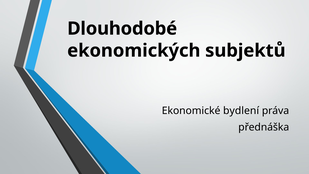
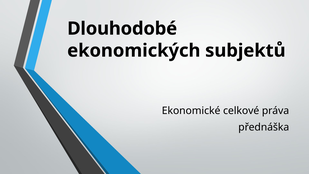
bydlení: bydlení -> celkové (241, 111)
